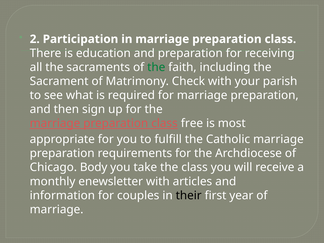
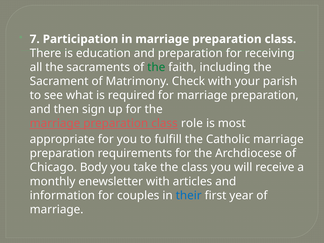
2: 2 -> 7 (35, 39)
free: free -> role (192, 123)
their colour: black -> blue (189, 195)
